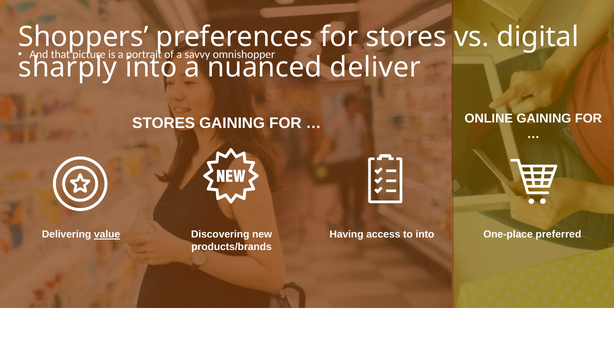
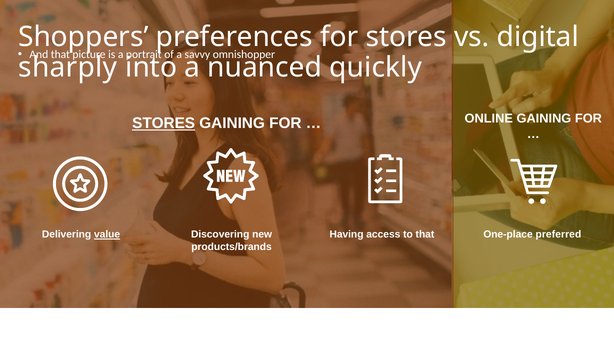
deliver: deliver -> quickly (376, 67)
STORES underline: none -> present (164, 123)
to into: into -> that (425, 234)
